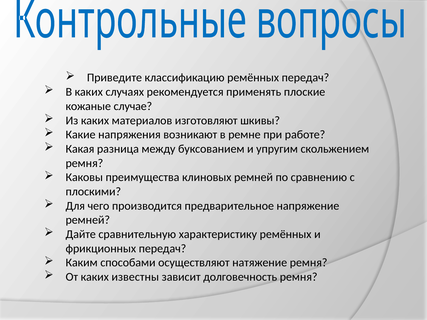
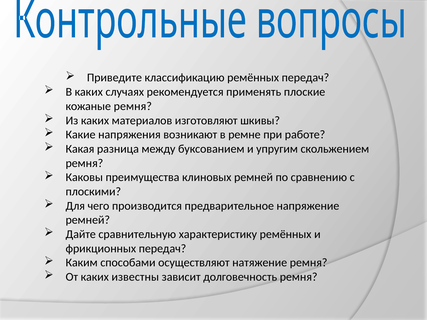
кожаные случае: случае -> ремня (133, 106)
